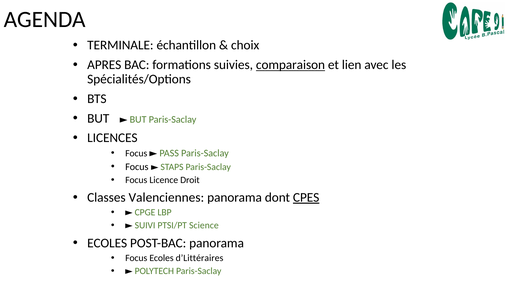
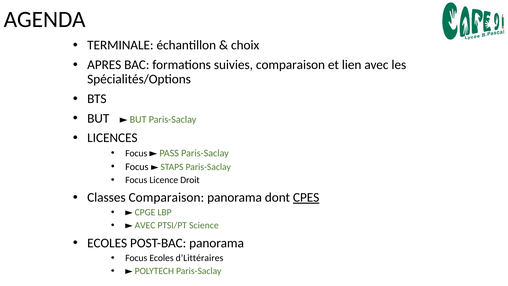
comparaison underline: present -> none (290, 65)
Classes Valenciennes: Valenciennes -> Comparaison (166, 197)
SUIVI: SUIVI -> AVEC (145, 225)
